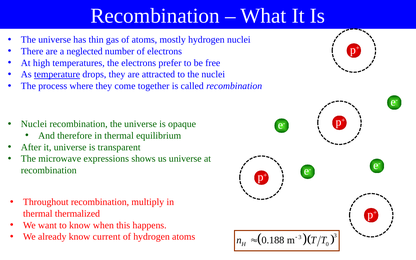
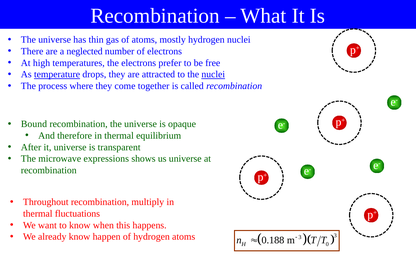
nuclei underline: none -> present (213, 74)
Nuclei: Nuclei -> Bound (34, 124)
thermalized: thermalized -> fluctuations (77, 214)
current: current -> happen (107, 237)
